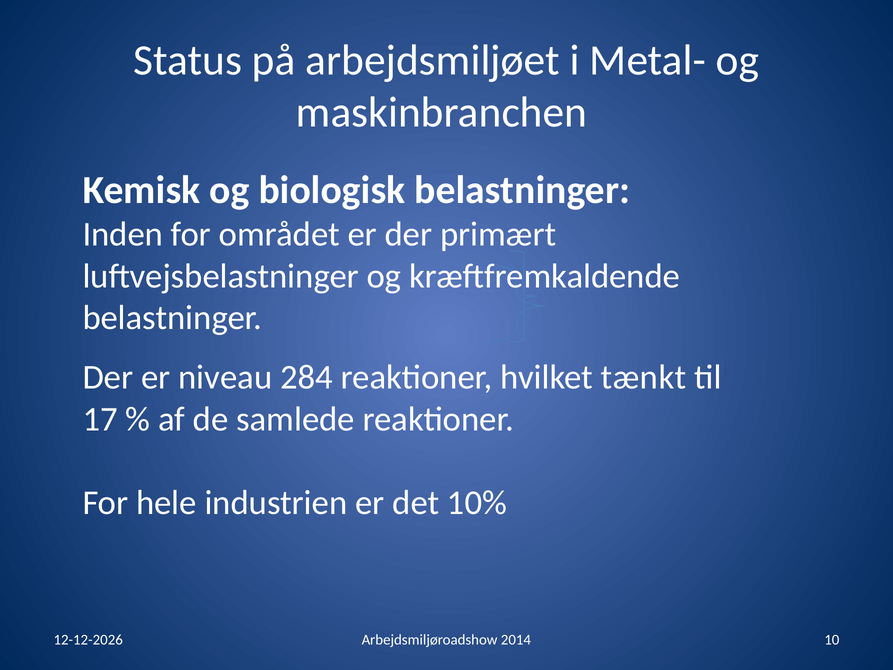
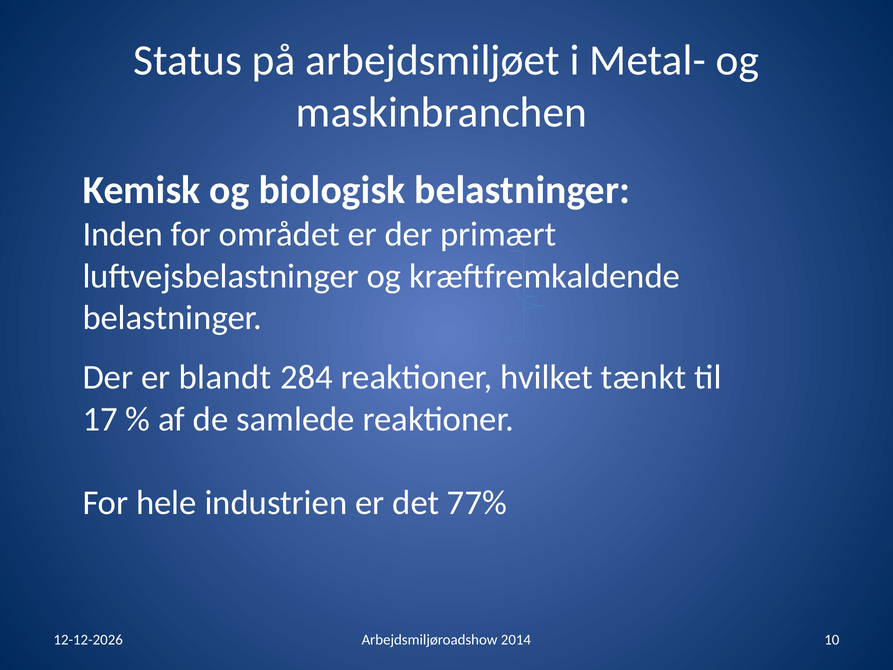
niveau: niveau -> blandt (225, 377)
10%: 10% -> 77% (477, 502)
